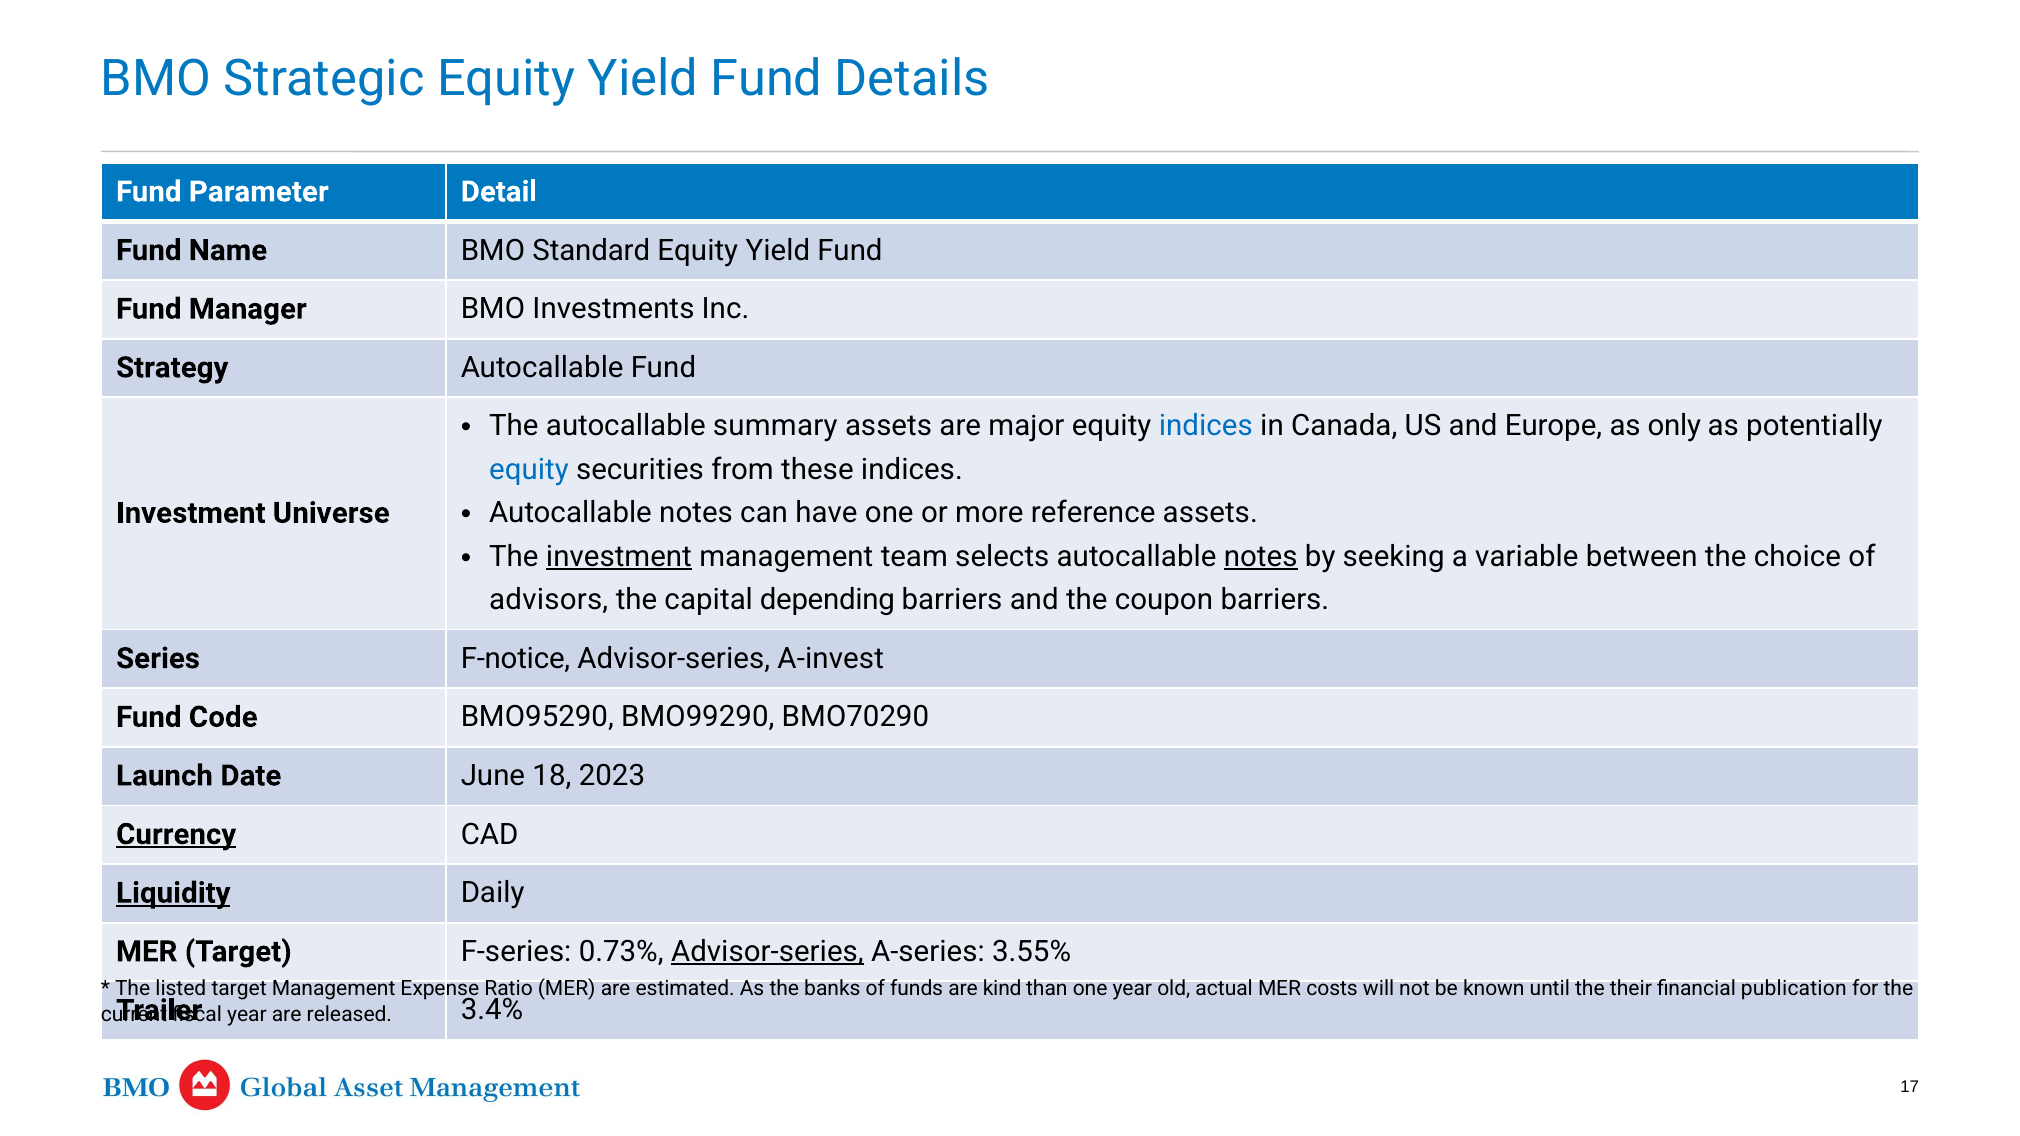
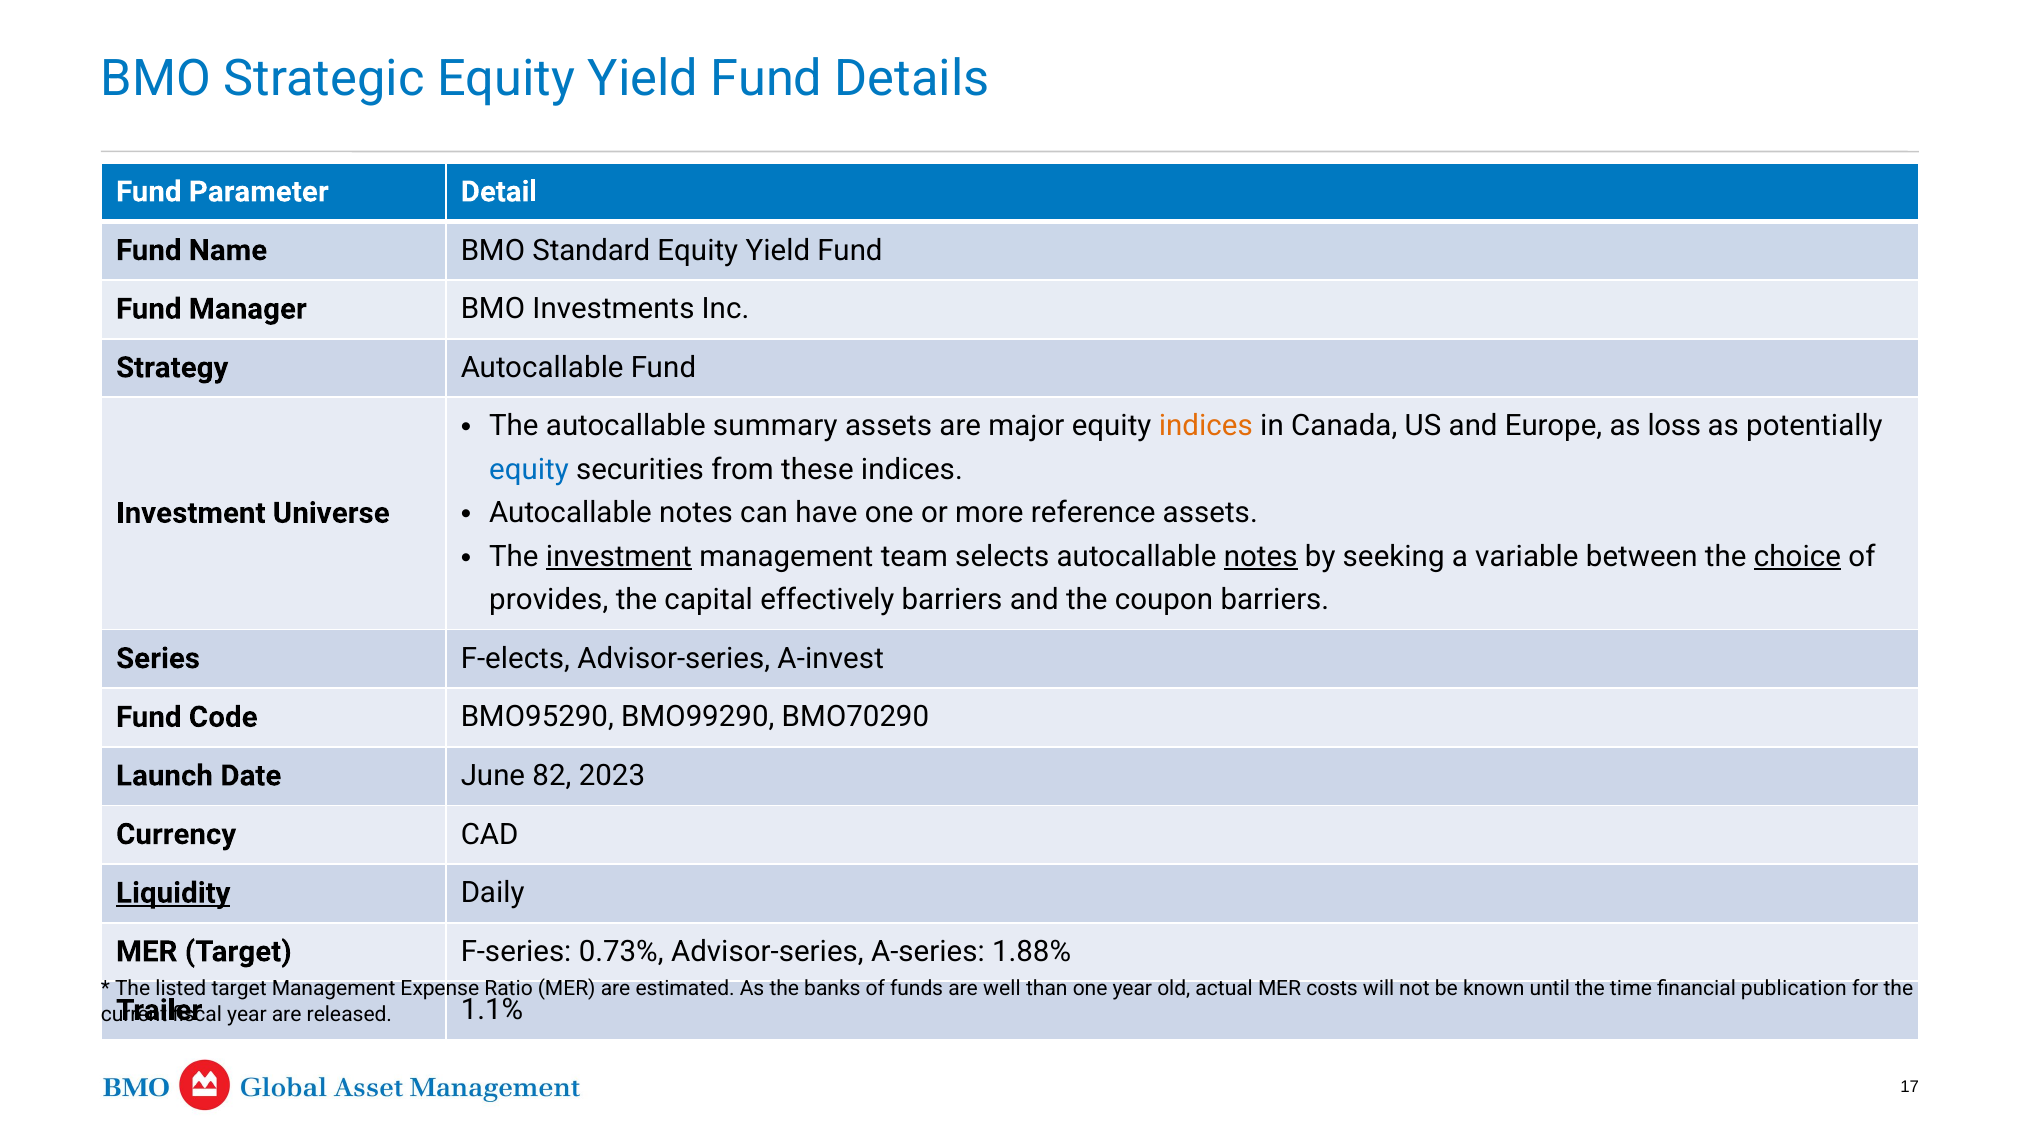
indices colour: blue -> orange (1206, 426)
only: only -> loss (1674, 426)
choice underline: none -> present (1797, 557)
advisors: advisors -> provides (549, 600)
depending: depending -> effectively (827, 600)
F-notice: F-notice -> F-elects (515, 659)
18: 18 -> 82 (552, 776)
Currency underline: present -> none (176, 835)
Advisor-series underline: present -> none (767, 952)
3.55%: 3.55% -> 1.88% (1032, 952)
kind: kind -> well (1002, 989)
their: their -> time (1631, 989)
3.4%: 3.4% -> 1.1% (492, 1010)
